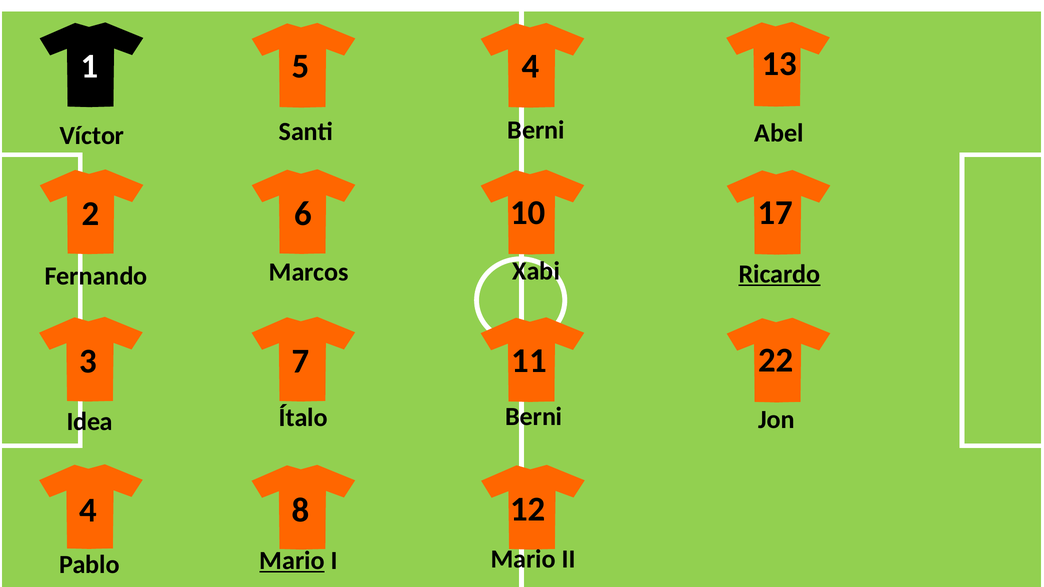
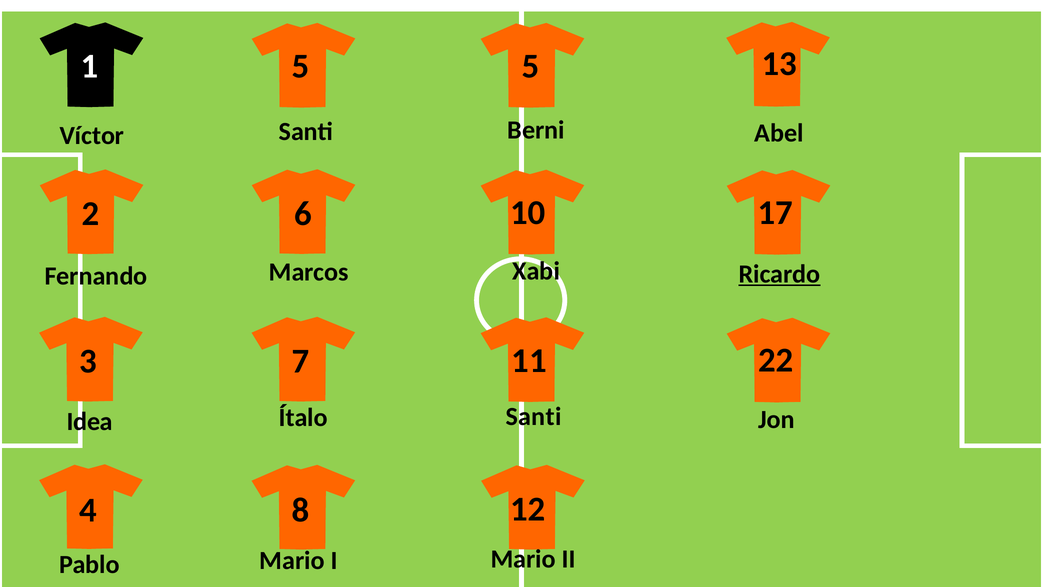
5 4: 4 -> 5 (530, 66)
Berni: Berni -> Santi (534, 417)
Mario underline: present -> none (292, 561)
